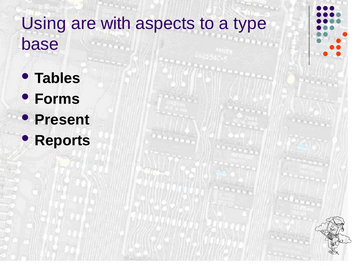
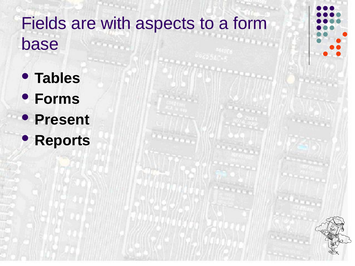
Using: Using -> Fields (44, 23)
type: type -> form (250, 23)
